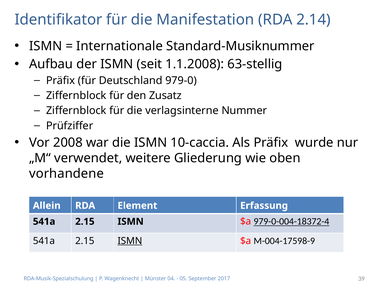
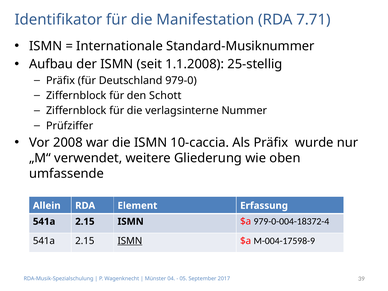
2.14: 2.14 -> 7.71 (314, 20)
63-stellig: 63-stellig -> 25-stellig (255, 64)
Zusatz: Zusatz -> Schott (165, 96)
vorhandene: vorhandene -> umfassende (67, 174)
979-0-004-18372-4 underline: present -> none (291, 222)
